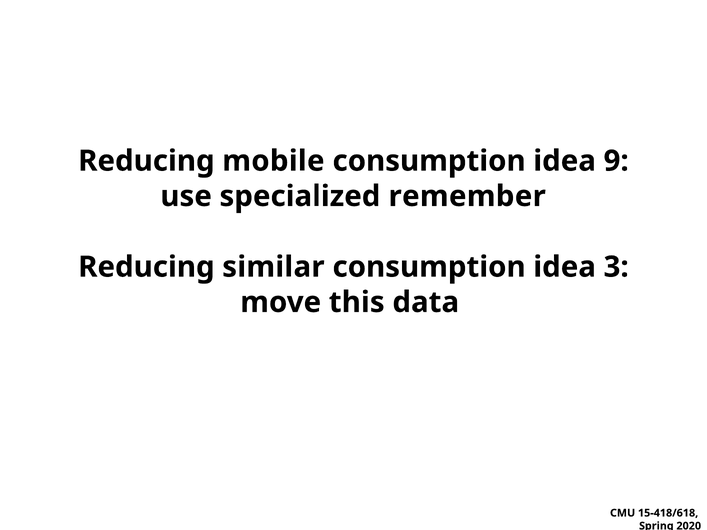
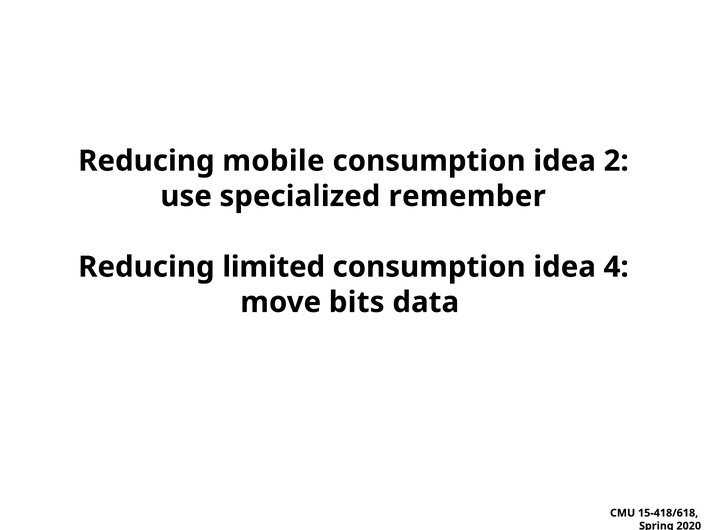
9: 9 -> 2 (616, 161)
similar: similar -> limited (274, 267)
3: 3 -> 4 (616, 267)
this: this -> bits (357, 302)
